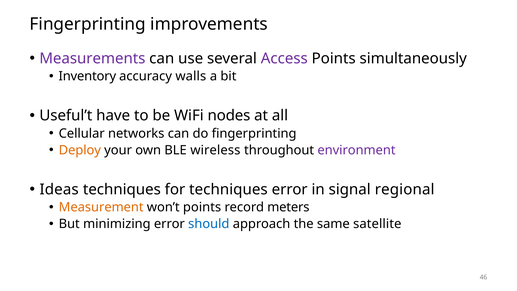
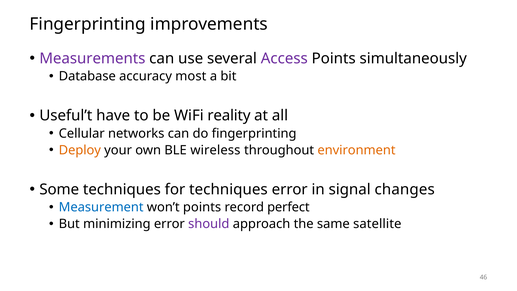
Inventory: Inventory -> Database (87, 76)
walls: walls -> most (191, 76)
nodes: nodes -> reality (229, 116)
environment colour: purple -> orange (356, 150)
Ideas: Ideas -> Some (59, 189)
regional: regional -> changes (405, 189)
Measurement colour: orange -> blue (101, 207)
meters: meters -> perfect (288, 207)
should colour: blue -> purple (209, 224)
